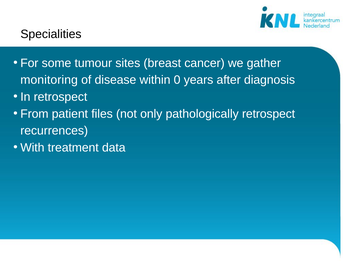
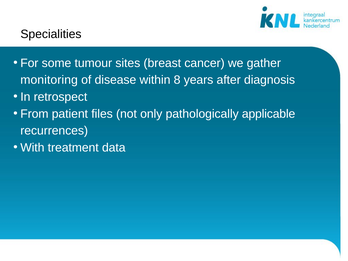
0: 0 -> 8 (177, 80)
pathologically retrospect: retrospect -> applicable (269, 114)
